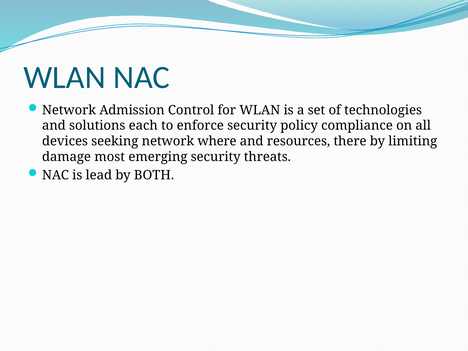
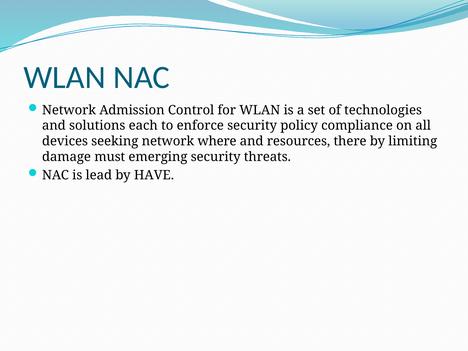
most: most -> must (110, 157)
BOTH: BOTH -> HAVE (154, 175)
